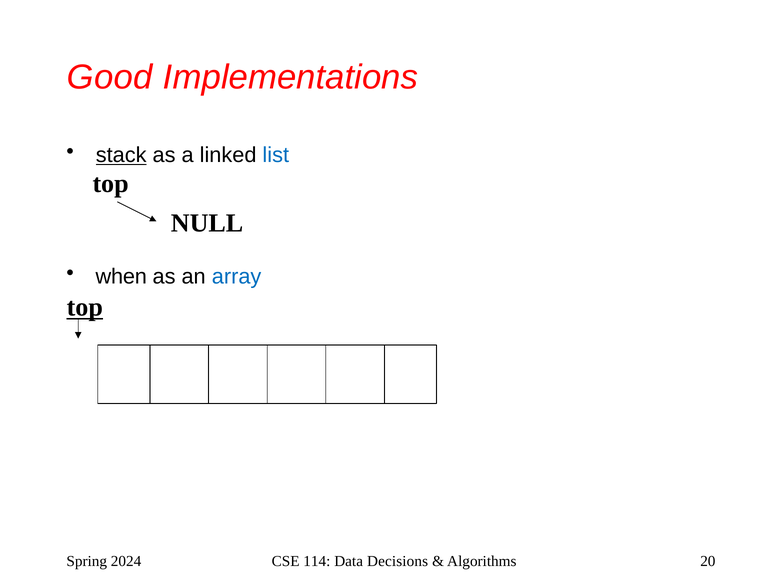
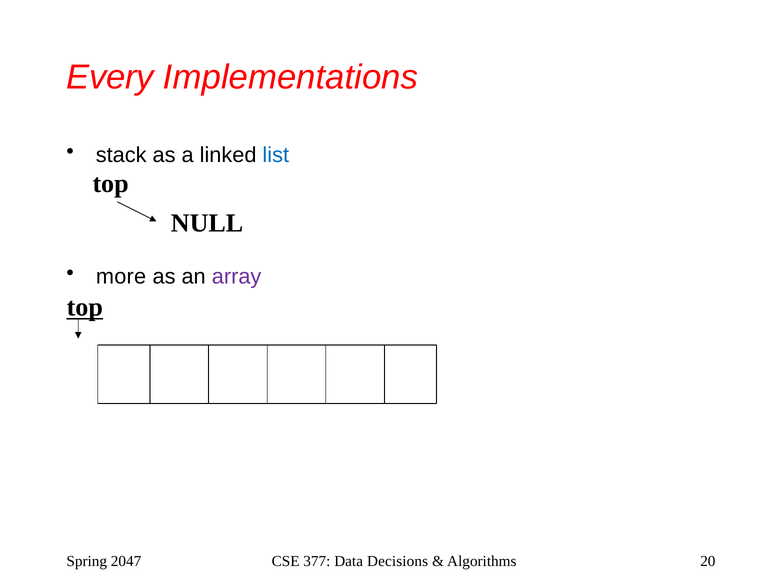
Good: Good -> Every (110, 77)
stack underline: present -> none (121, 155)
when: when -> more (121, 277)
array colour: blue -> purple (237, 277)
2024: 2024 -> 2047 (126, 561)
114: 114 -> 377 (317, 561)
